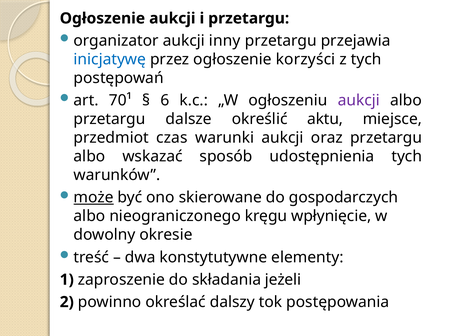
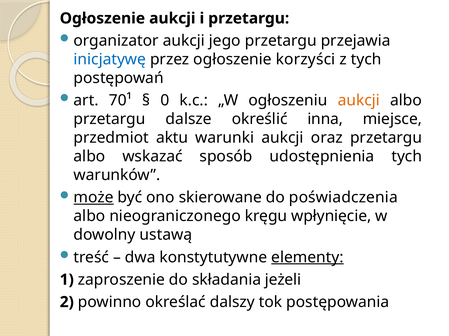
inny: inny -> jego (225, 41)
6: 6 -> 0 (165, 101)
aukcji colour: purple -> orange (359, 101)
aktu: aktu -> inna (325, 119)
czas: czas -> aktu (172, 138)
gospodarczych: gospodarczych -> poświadczenia (343, 198)
okresie: okresie -> ustawą (166, 235)
elementy underline: none -> present (307, 258)
